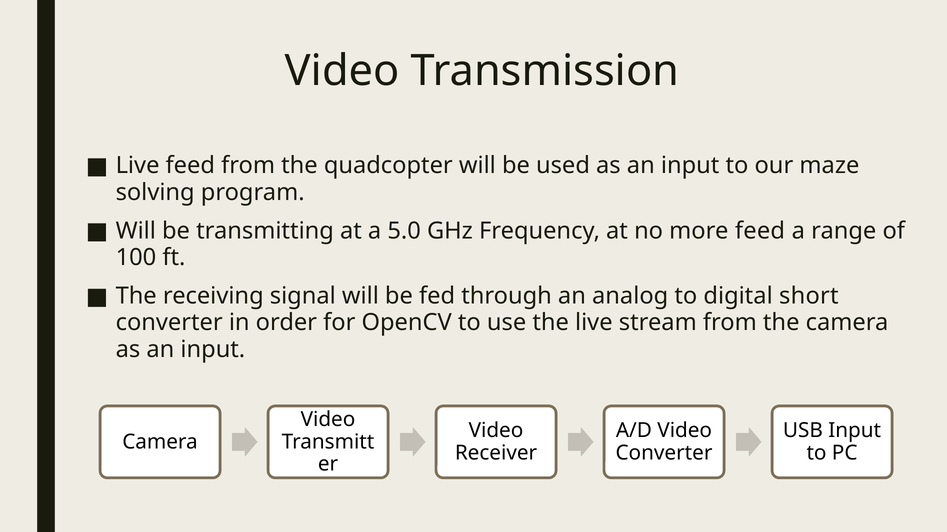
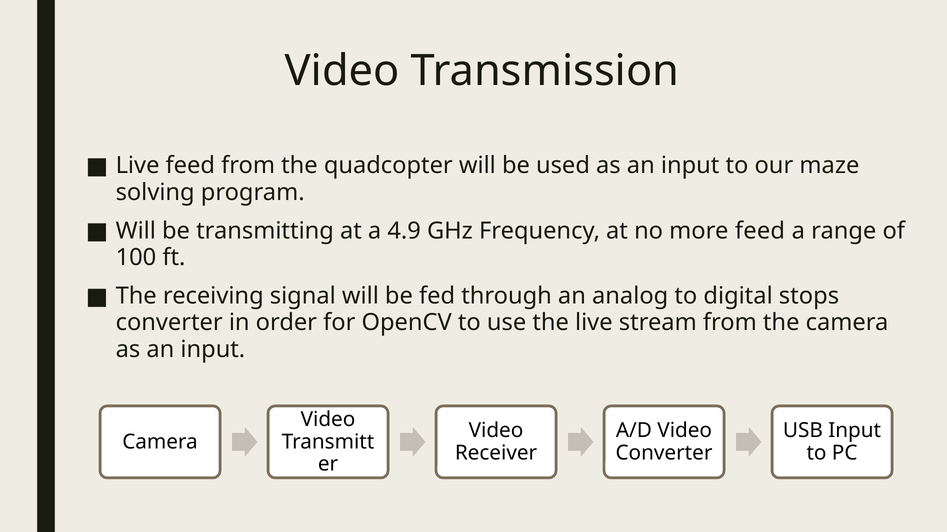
5.0: 5.0 -> 4.9 (404, 231)
short: short -> stops (809, 296)
